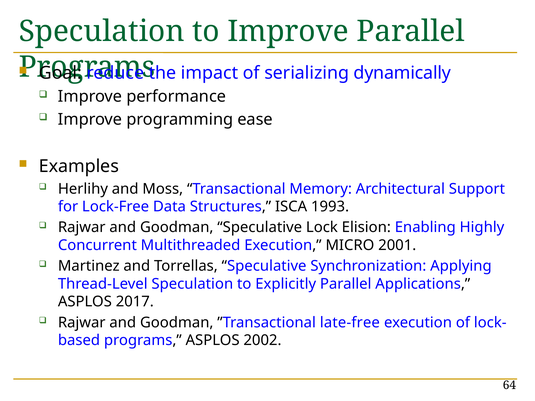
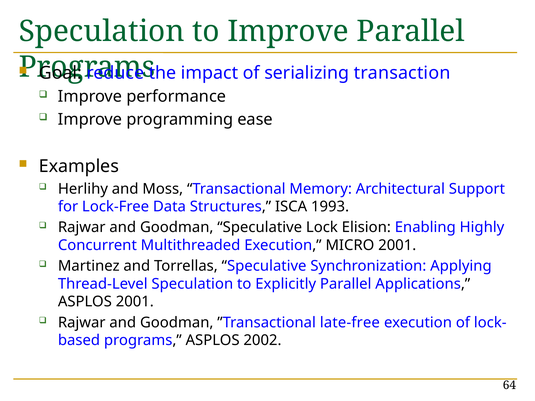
dynamically: dynamically -> transaction (402, 73)
ASPLOS 2017: 2017 -> 2001 (135, 302)
